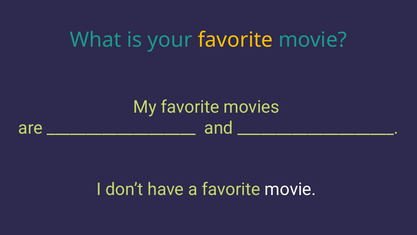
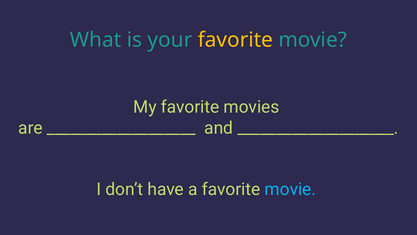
movie colour: white -> light blue (290, 189)
